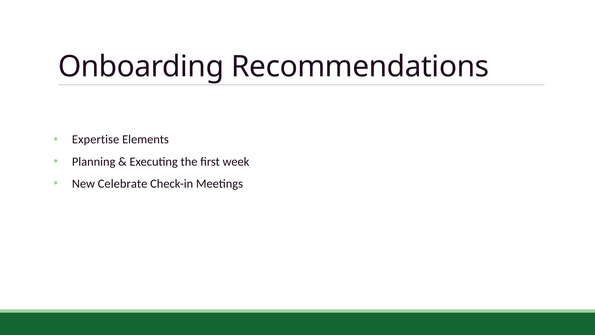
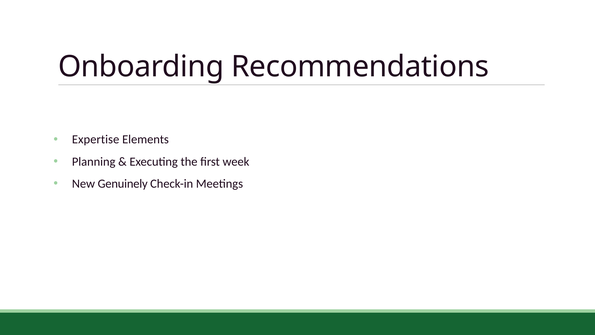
Celebrate: Celebrate -> Genuinely (123, 183)
